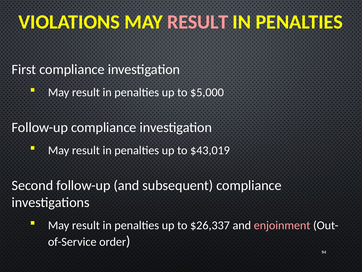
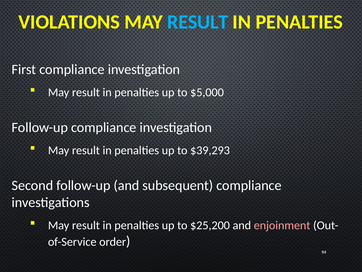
RESULT colour: pink -> light blue (198, 22)
$43,019: $43,019 -> $39,293 (210, 150)
$26,337: $26,337 -> $25,200 (210, 225)
